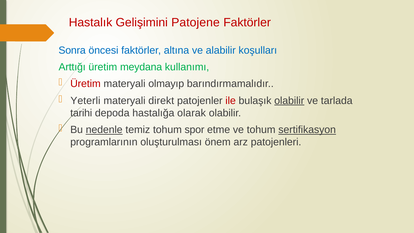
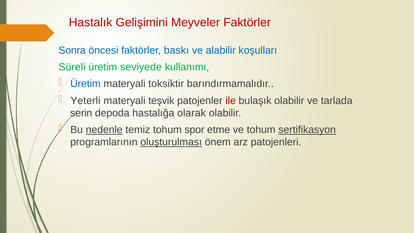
Patojene: Patojene -> Meyveler (196, 23)
altına: altına -> baskı (176, 50)
Arttığı: Arttığı -> Süreli (72, 67)
meydana: meydana -> seviyede (141, 67)
Üretim colour: red -> blue (85, 84)
olmayıp: olmayıp -> toksiktir (166, 84)
direkt: direkt -> teşvik (161, 101)
olabilir underline: present -> none (289, 101)
tarihi: tarihi -> serin (81, 113)
oluşturulması underline: none -> present (171, 142)
